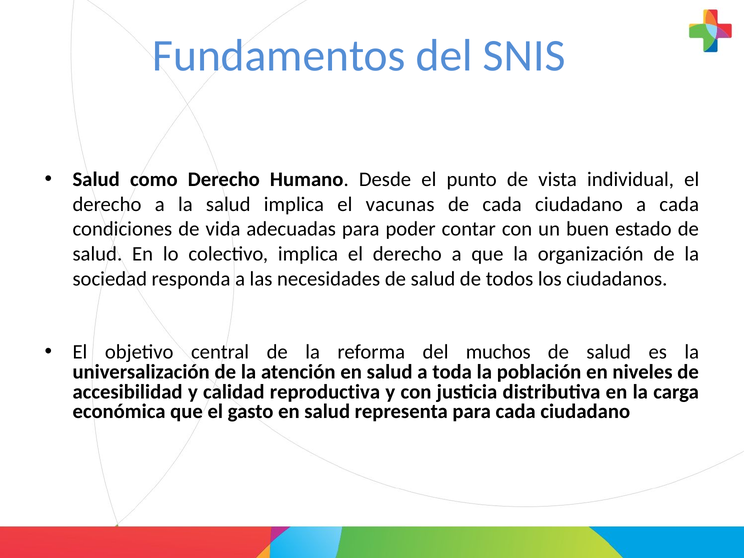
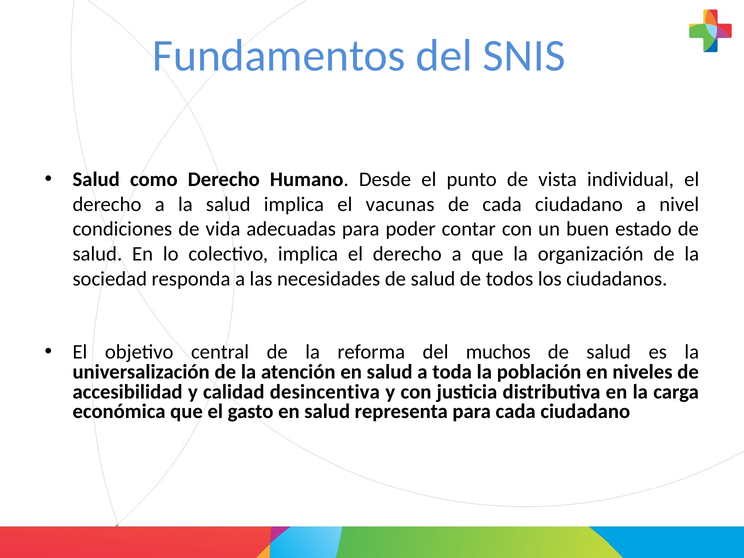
a cada: cada -> nivel (679, 204)
reproductiva: reproductiva -> desincentiva (325, 392)
